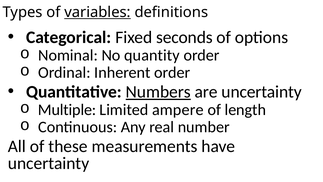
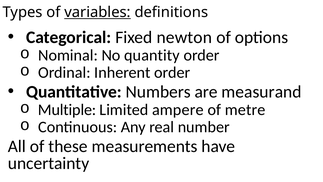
seconds: seconds -> newton (184, 37)
Numbers underline: present -> none (158, 92)
are uncertainty: uncertainty -> measurand (262, 92)
length: length -> metre (245, 110)
